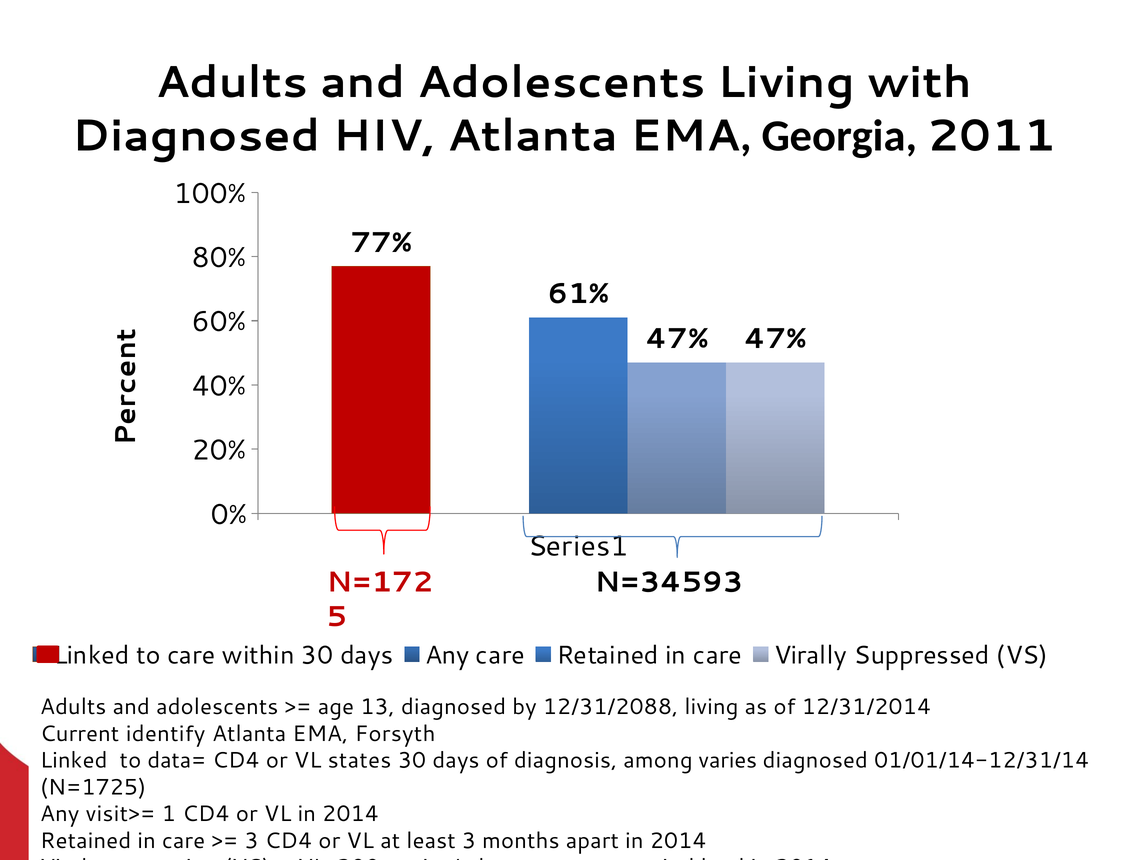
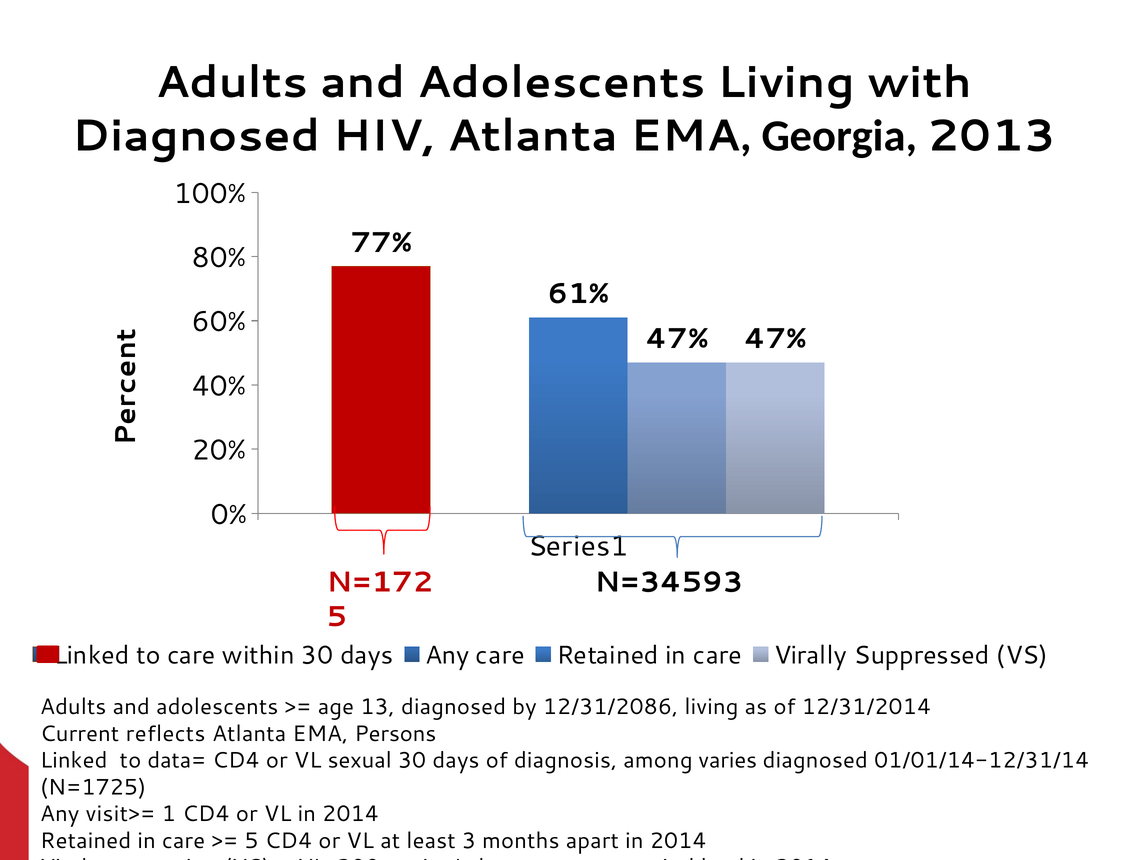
2011: 2011 -> 2013 (992, 136)
12/31/2088: 12/31/2088 -> 12/31/2086 (611, 707)
identify: identify -> reflects (166, 734)
Forsyth: Forsyth -> Persons (395, 734)
states: states -> sexual (360, 761)
3: 3 -> 5 (251, 841)
